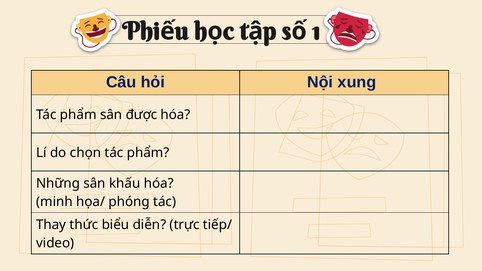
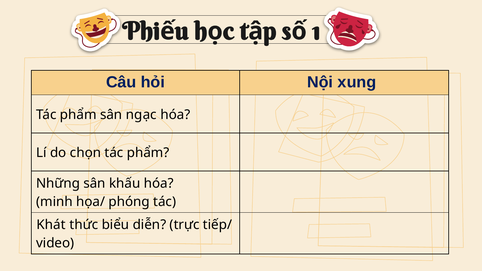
được: được -> ngạc (141, 115)
Thay: Thay -> Khát (51, 225)
